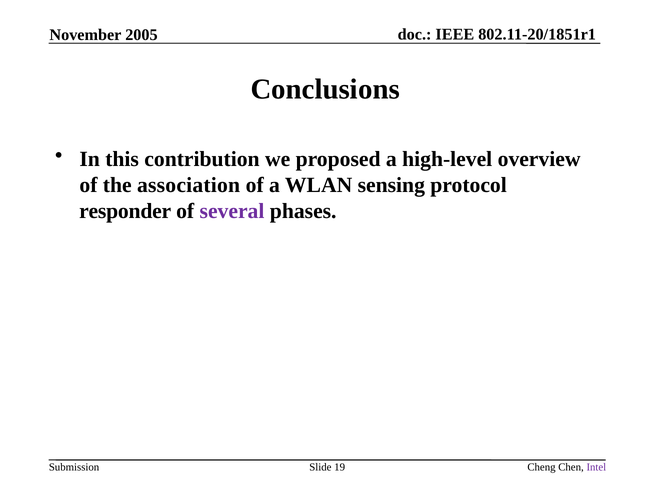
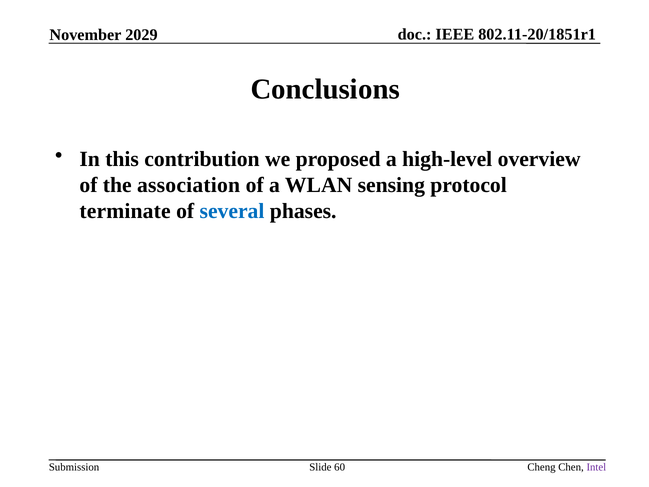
2005: 2005 -> 2029 (141, 35)
responder: responder -> terminate (125, 211)
several colour: purple -> blue (232, 211)
19: 19 -> 60 (340, 467)
